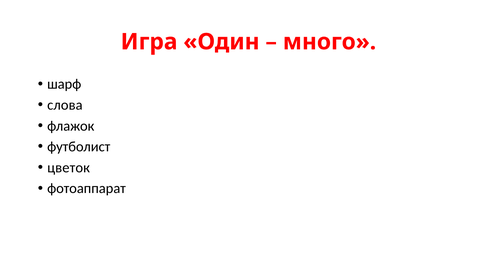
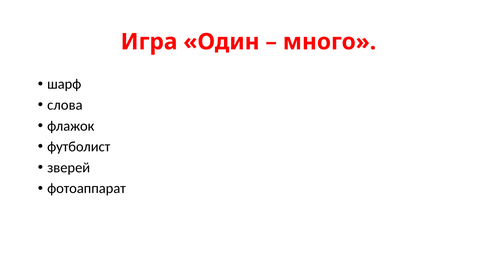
цветок: цветок -> зверей (69, 167)
